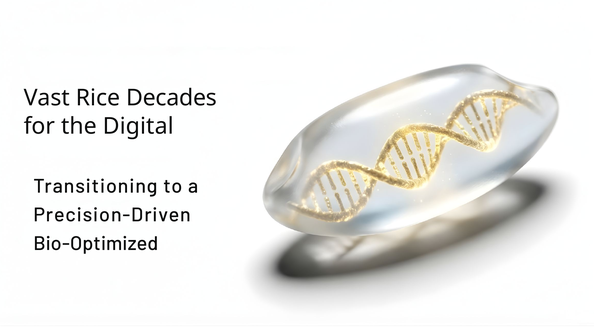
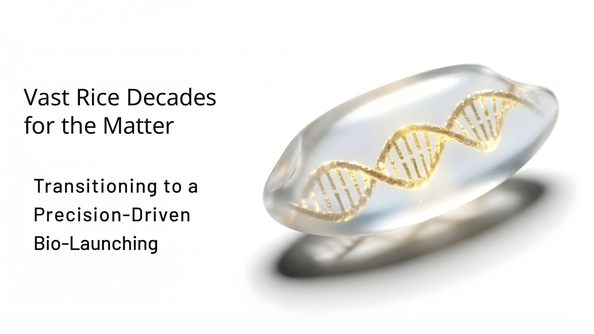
Digital: Digital -> Matter (138, 126)
Bio-Optimized: Bio-Optimized -> Bio-Launching (96, 244)
